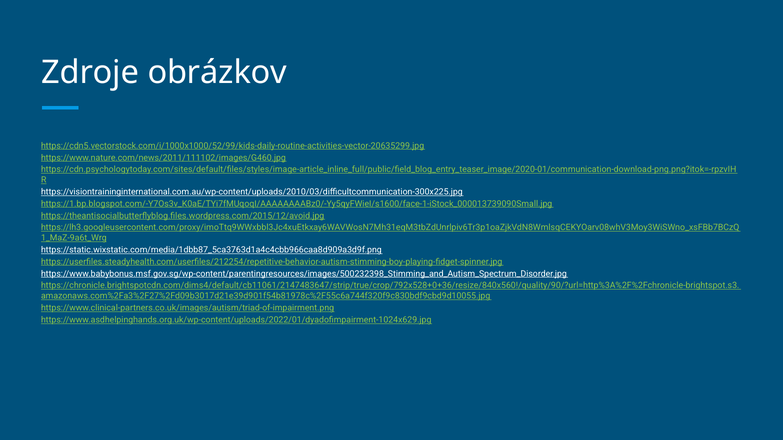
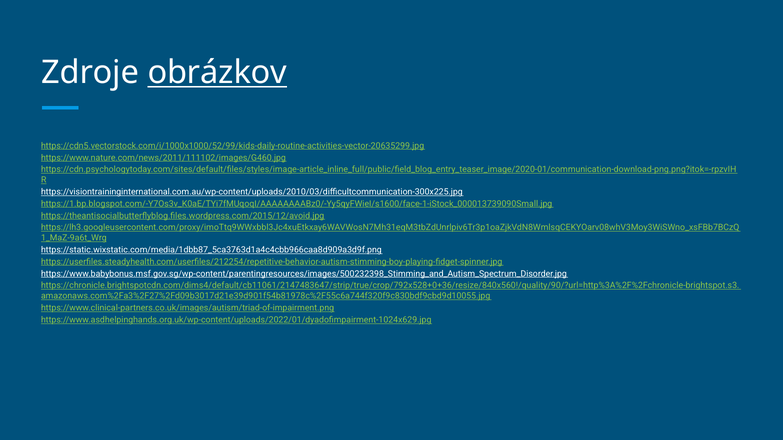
obrázkov underline: none -> present (217, 73)
